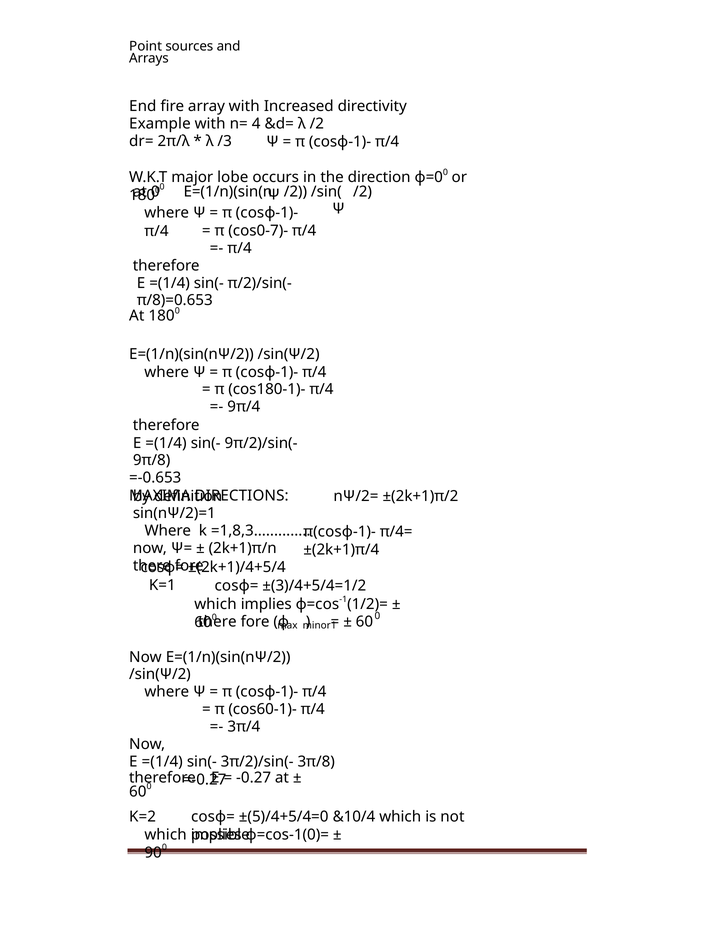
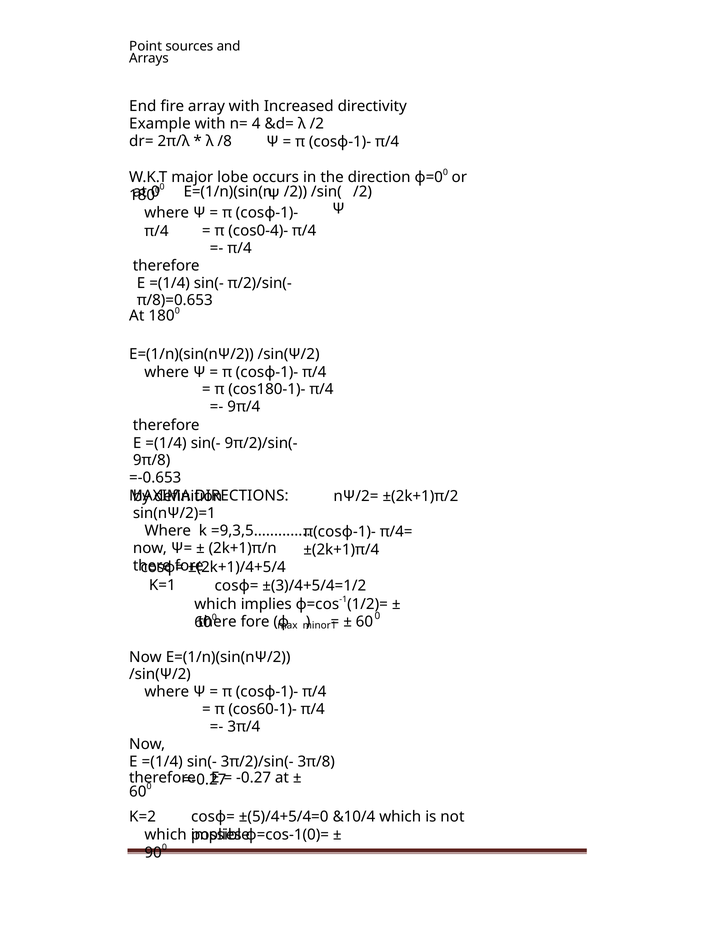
/3: /3 -> /8 (225, 141)
cos0-7)-: cos0-7)- -> cos0-4)- (258, 231)
=1,8,3: =1,8,3 -> =9,3,5 (261, 531)
